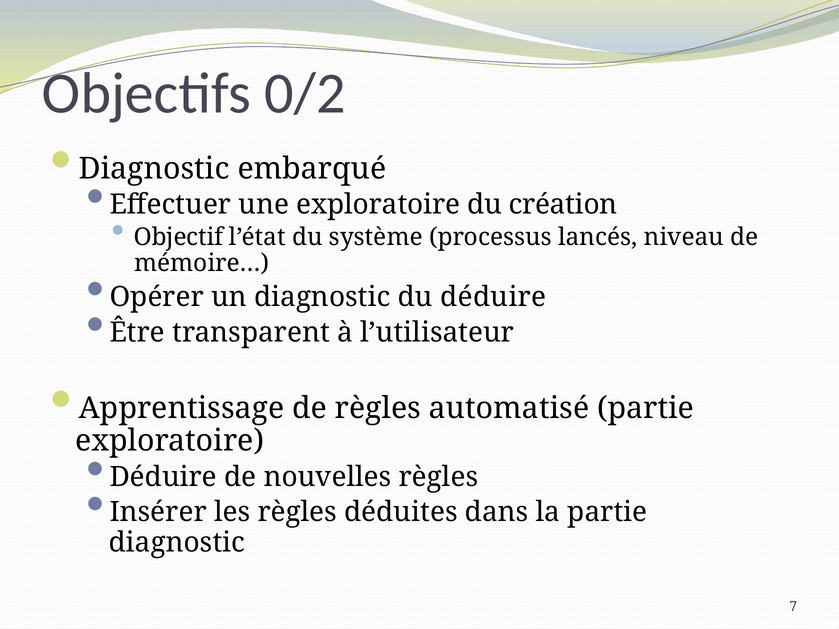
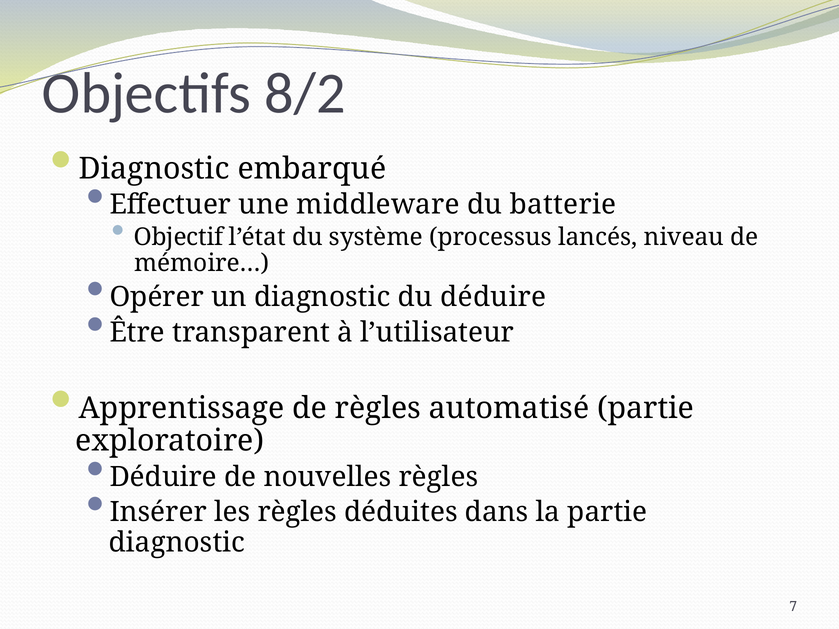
0/2: 0/2 -> 8/2 (305, 94)
une exploratoire: exploratoire -> middleware (378, 205)
création: création -> batterie (563, 205)
